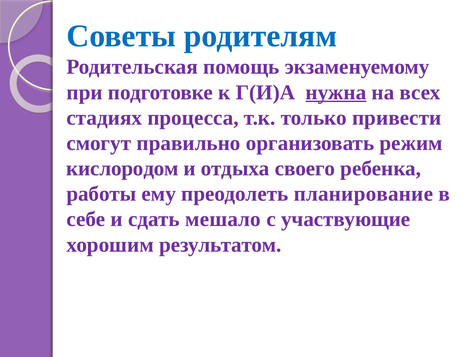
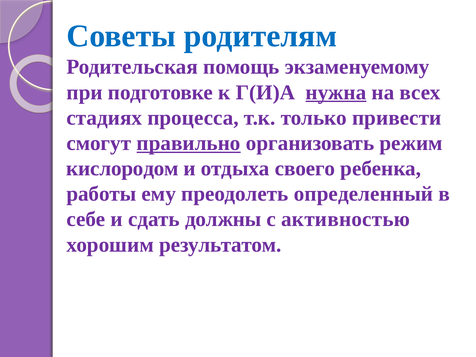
правильно underline: none -> present (189, 143)
планирование: планирование -> определенный (363, 194)
мешало: мешало -> должны (223, 219)
участвующие: участвующие -> активностью (346, 219)
